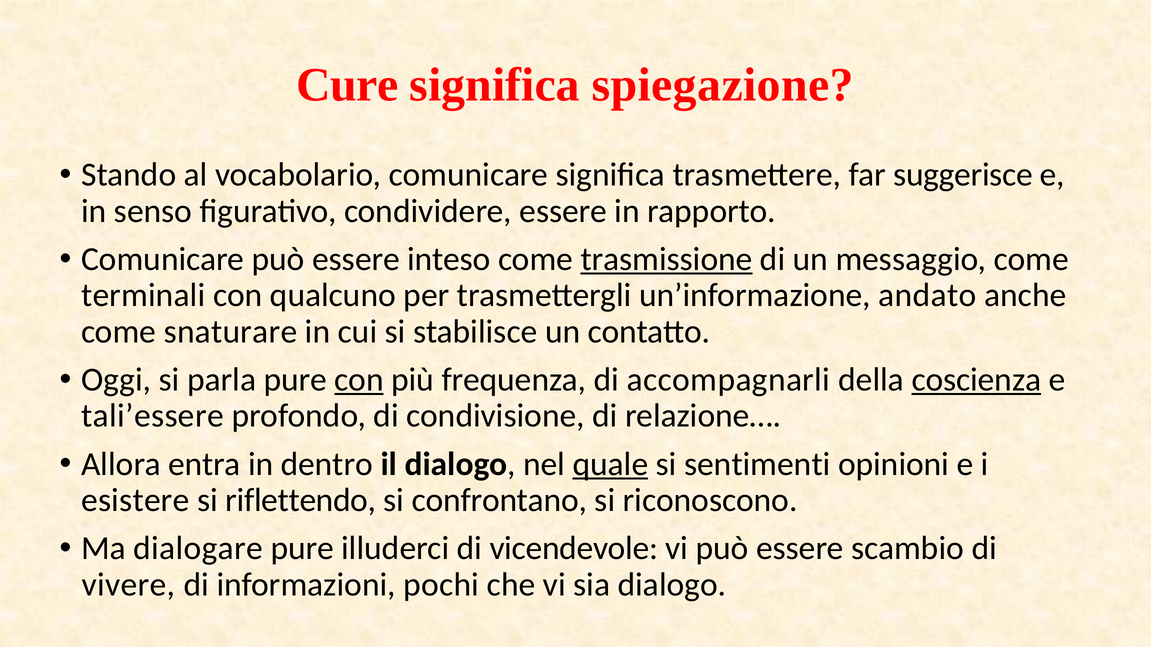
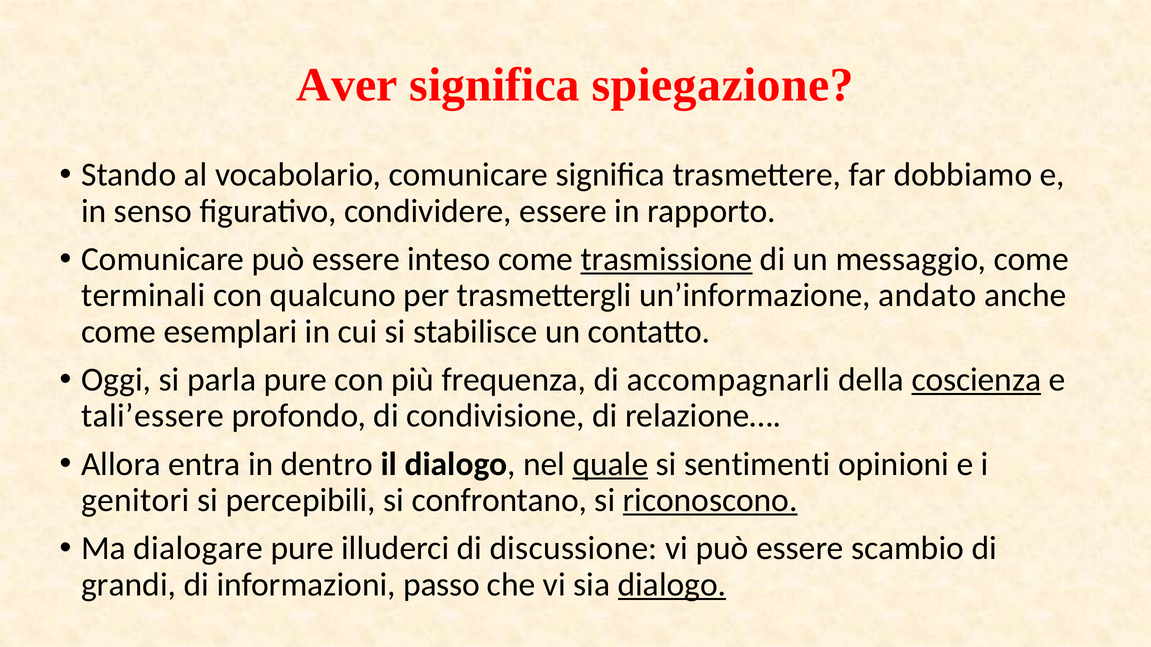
Cure: Cure -> Aver (347, 85)
suggerisce: suggerisce -> dobbiamo (963, 175)
snaturare: snaturare -> esemplari (231, 332)
con underline: present -> none (359, 380)
esistere: esistere -> genitori (135, 501)
riflettendo: riflettendo -> percepibili (301, 501)
riconoscono underline: none -> present (710, 501)
vicendevole: vicendevole -> discussione (574, 549)
vivere: vivere -> grandi (129, 585)
pochi: pochi -> passo (441, 585)
dialogo underline: none -> present (672, 585)
